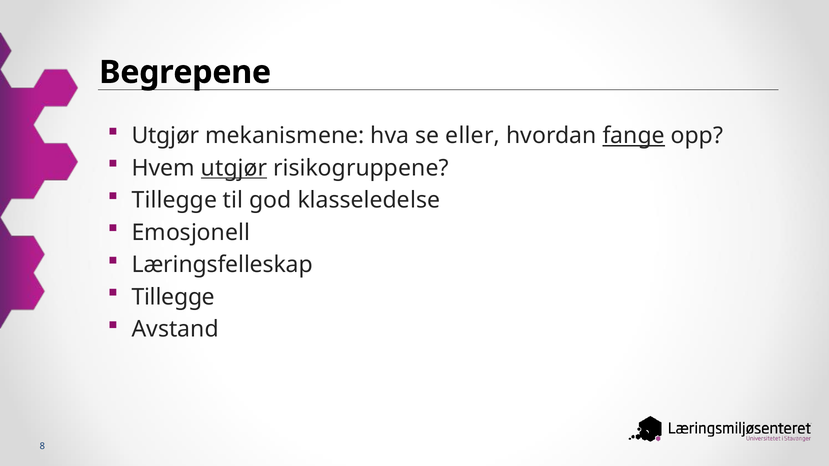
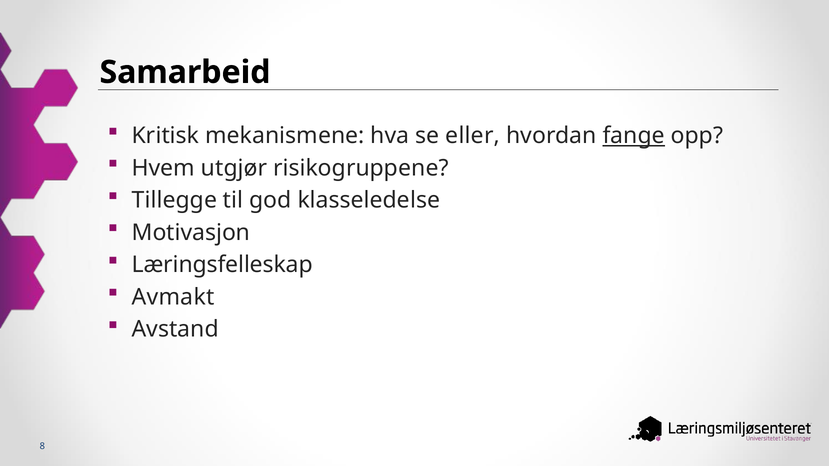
Begrepene: Begrepene -> Samarbeid (185, 72)
Utgjør: Utgjør -> Kritisk (165, 136)
utgjør underline: present -> none (234, 168)
Emosjonell: Emosjonell -> Motivasjon (191, 233)
Tillegge: Tillegge -> Avmakt (173, 297)
